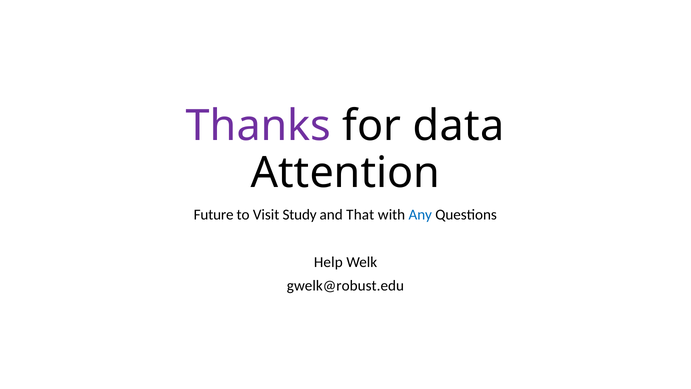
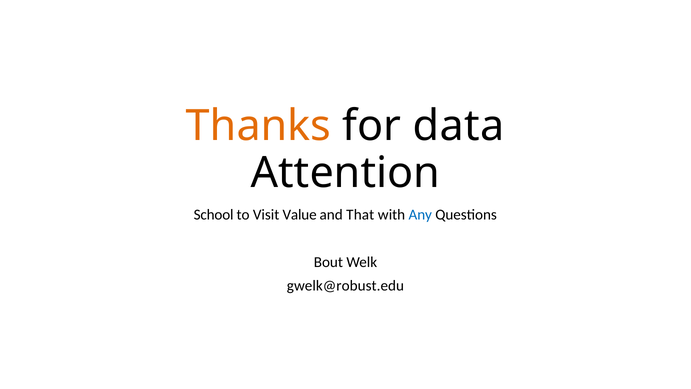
Thanks colour: purple -> orange (258, 126)
Future: Future -> School (214, 215)
Study: Study -> Value (300, 215)
Help: Help -> Bout (328, 262)
